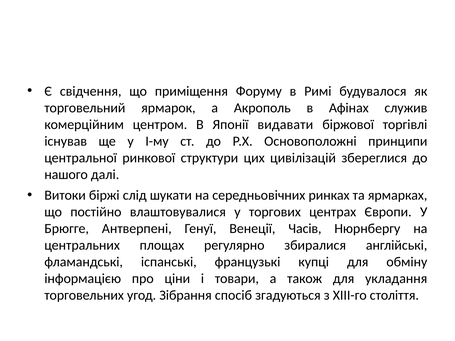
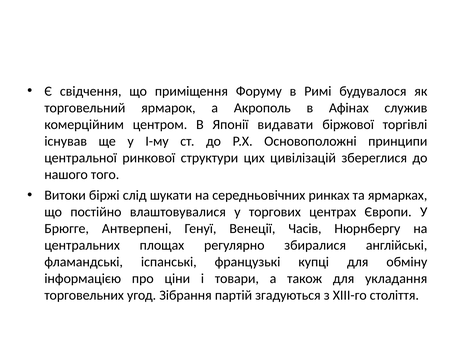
далі: далі -> того (105, 175)
спосіб: спосіб -> партій (233, 295)
